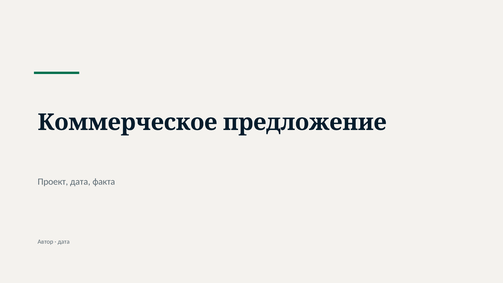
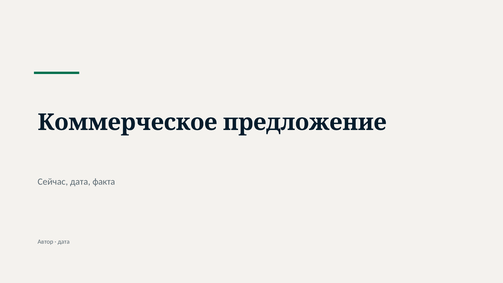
Проект: Проект -> Сейчас (53, 182)
